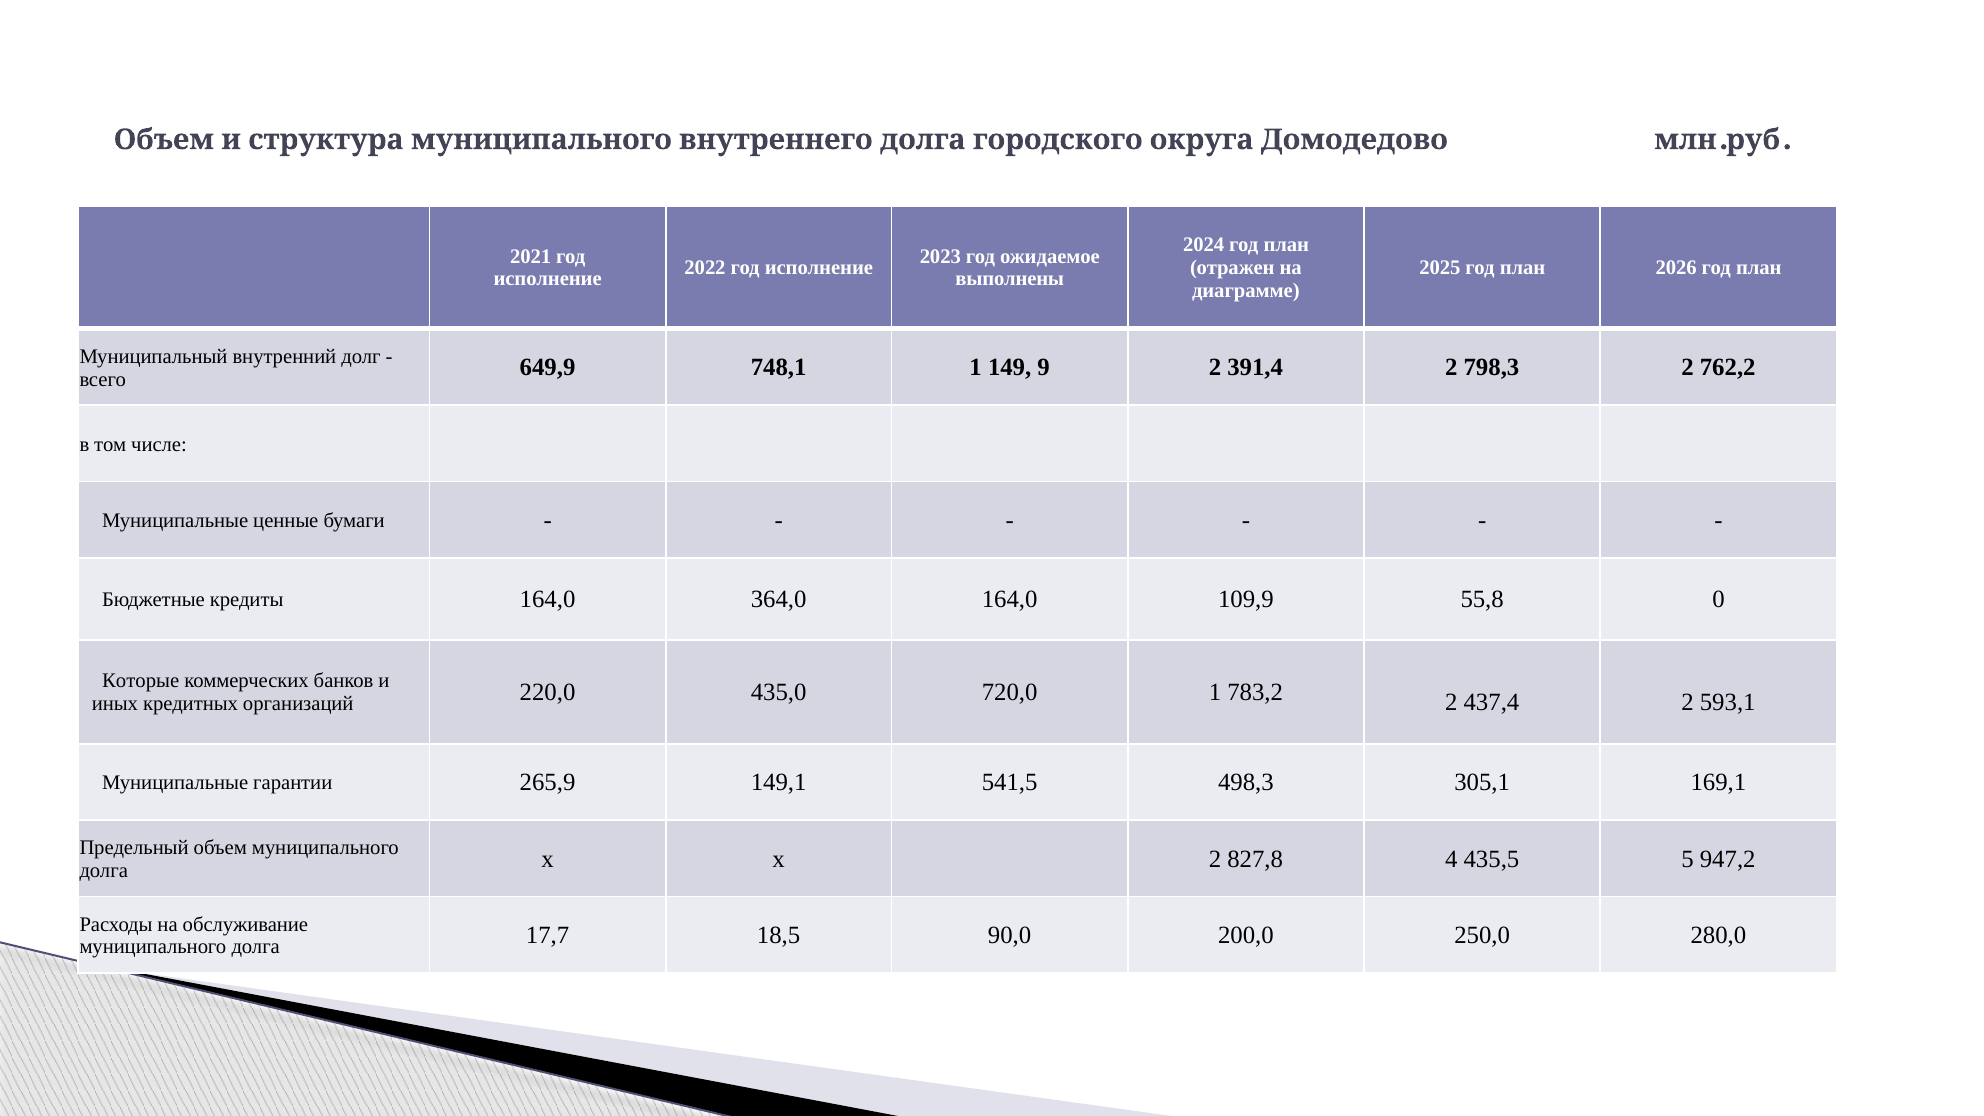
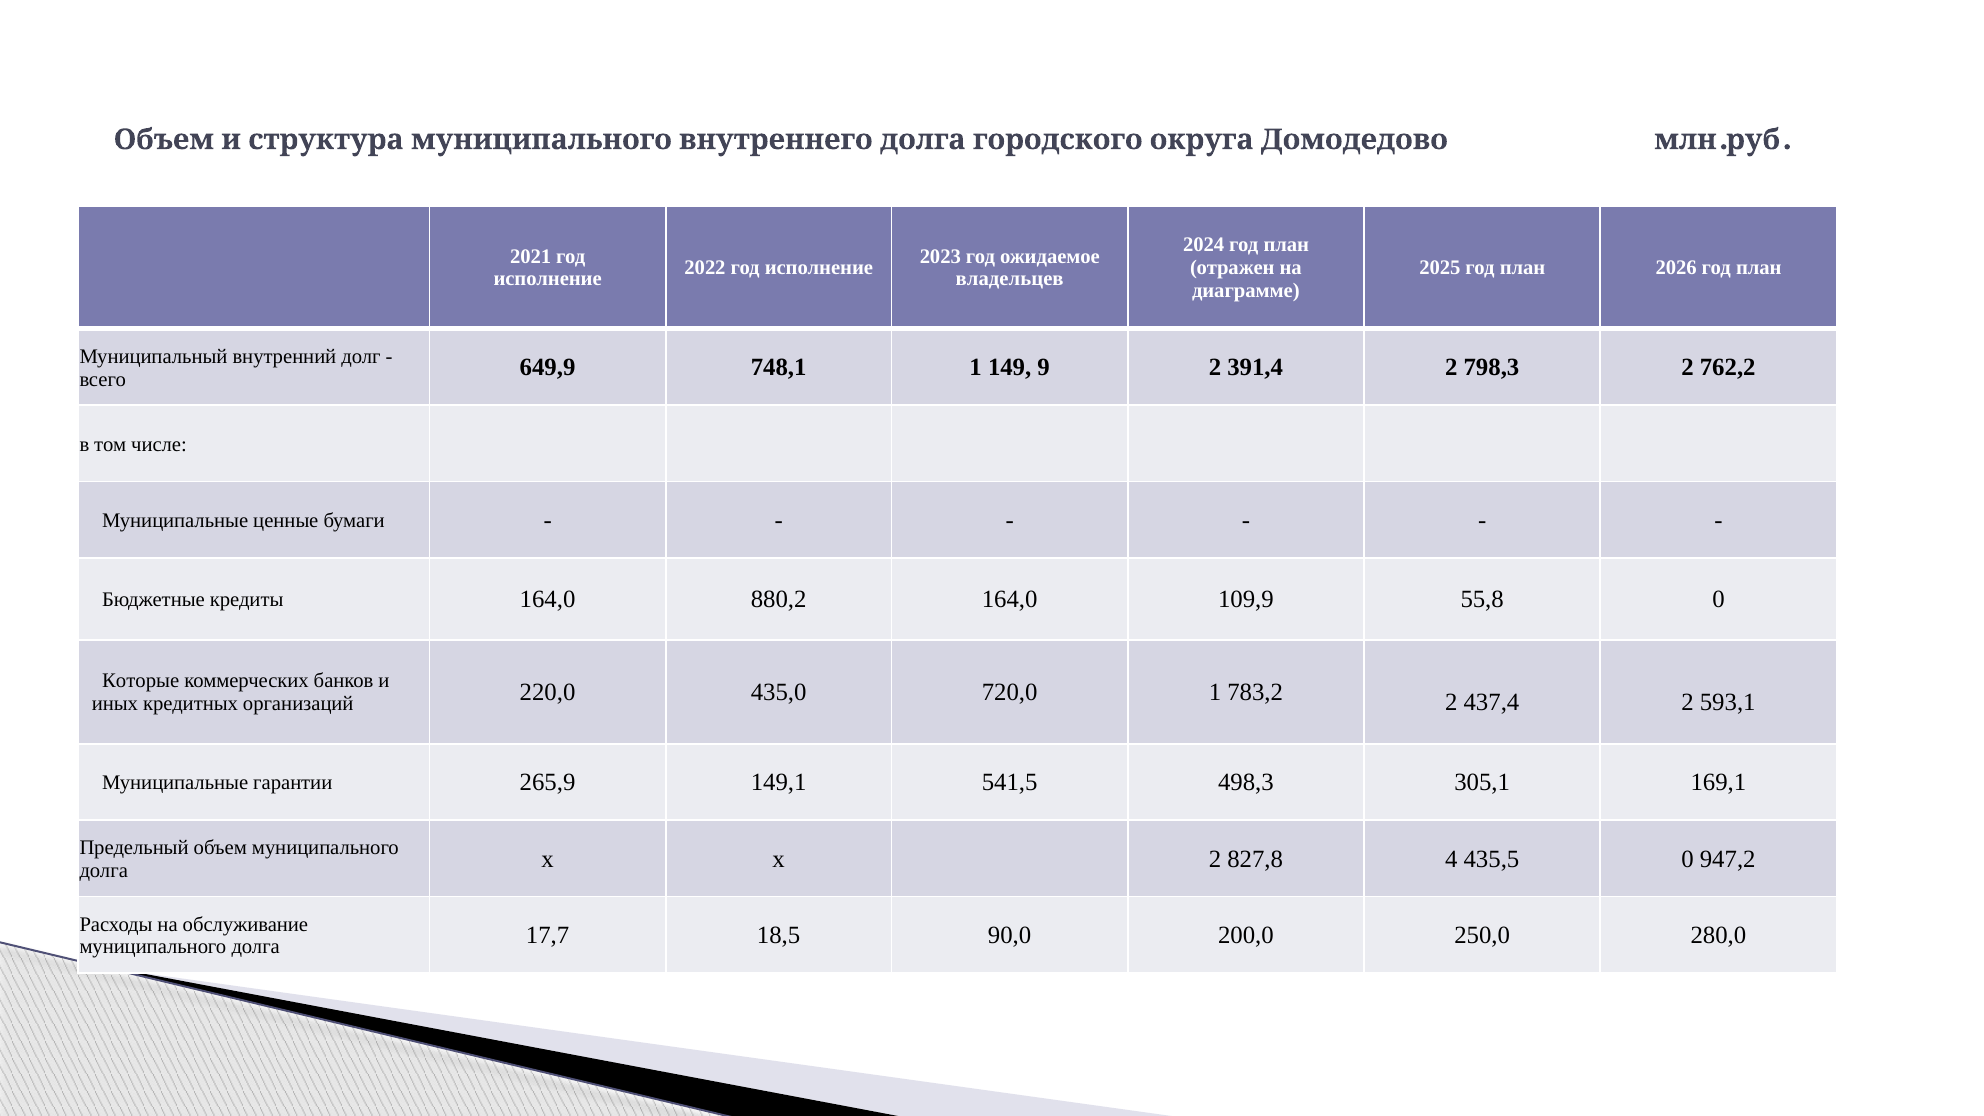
выполнены: выполнены -> владельцев (1010, 279)
364,0: 364,0 -> 880,2 (779, 600)
435,5 5: 5 -> 0 (1688, 859)
